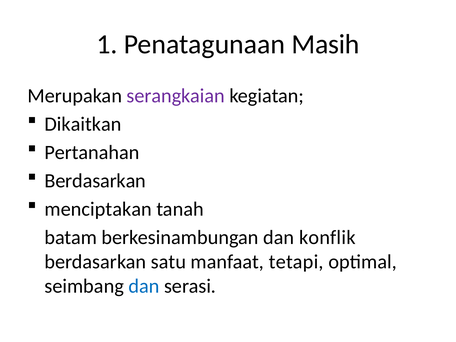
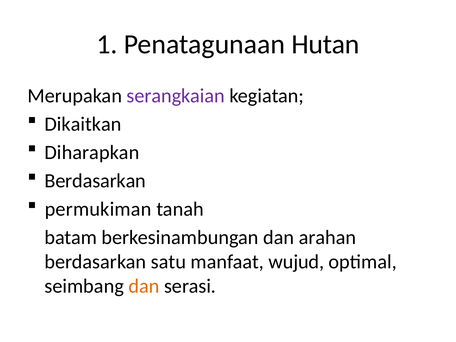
Masih: Masih -> Hutan (325, 44)
Pertanahan: Pertanahan -> Diharapkan (92, 152)
menciptakan: menciptakan -> permukiman (98, 209)
konflik: konflik -> arahan (327, 238)
tetapi: tetapi -> wujud (296, 262)
dan colour: blue -> orange (144, 286)
